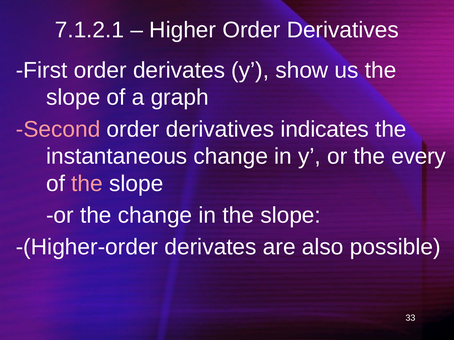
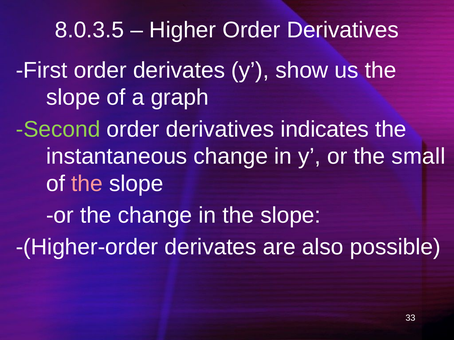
7.1.2.1: 7.1.2.1 -> 8.0.3.5 (89, 30)
Second colour: pink -> light green (58, 129)
every: every -> small (418, 157)
